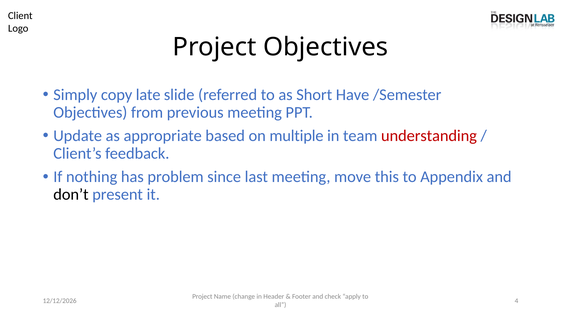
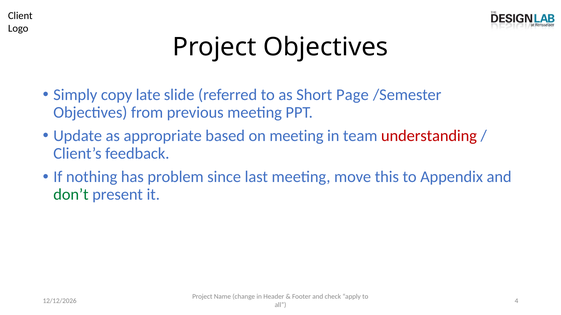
Have: Have -> Page (352, 95)
on multiple: multiple -> meeting (296, 136)
don’t colour: black -> green (71, 195)
